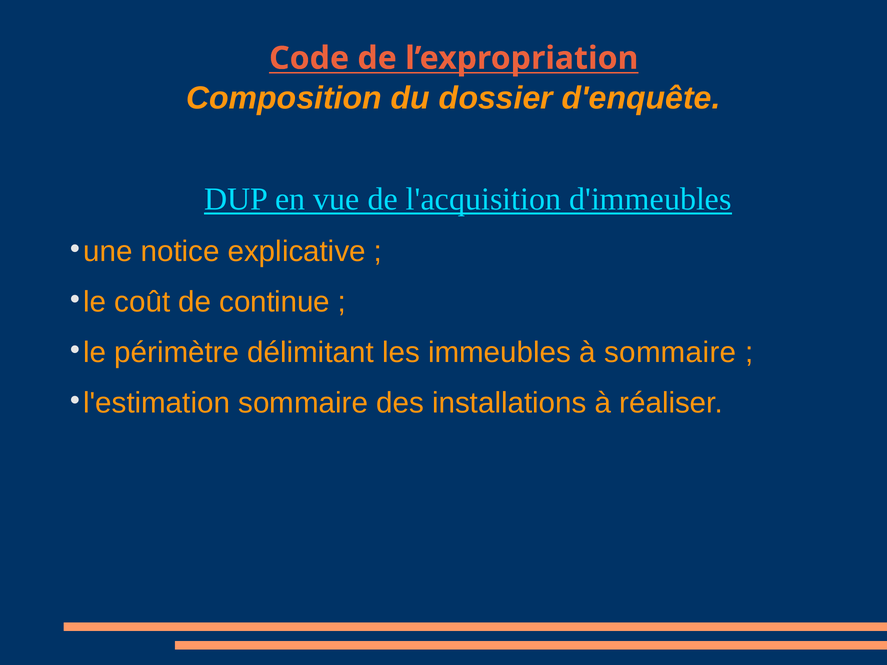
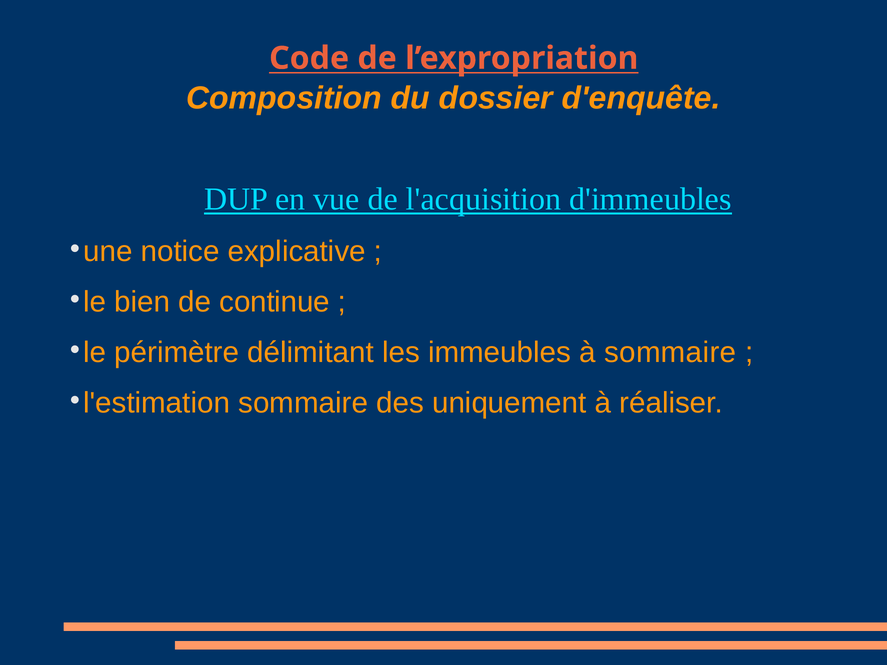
coût: coût -> bien (142, 302)
installations: installations -> uniquement (509, 403)
